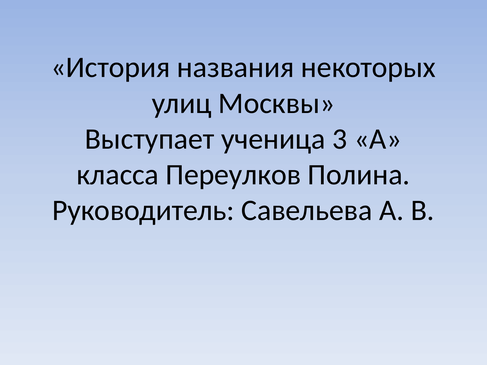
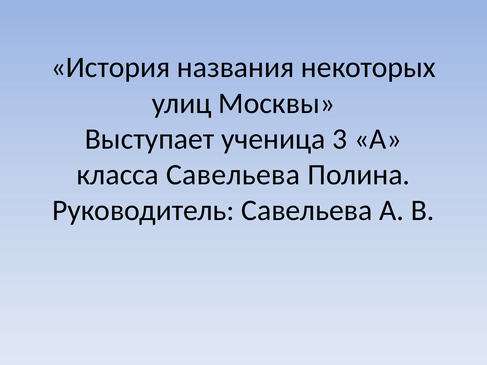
класса Переулков: Переулков -> Савельева (233, 175)
